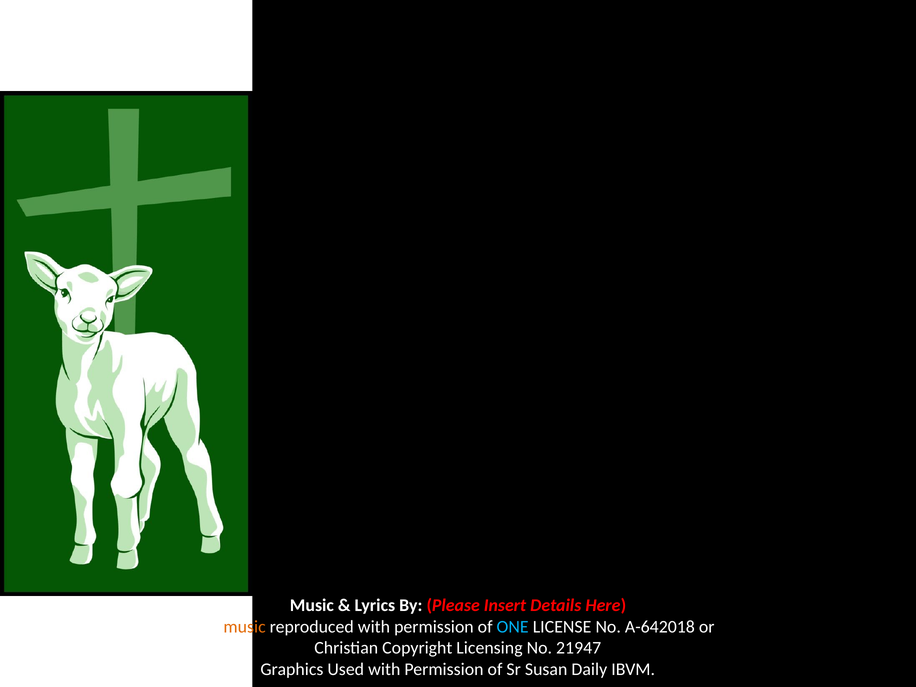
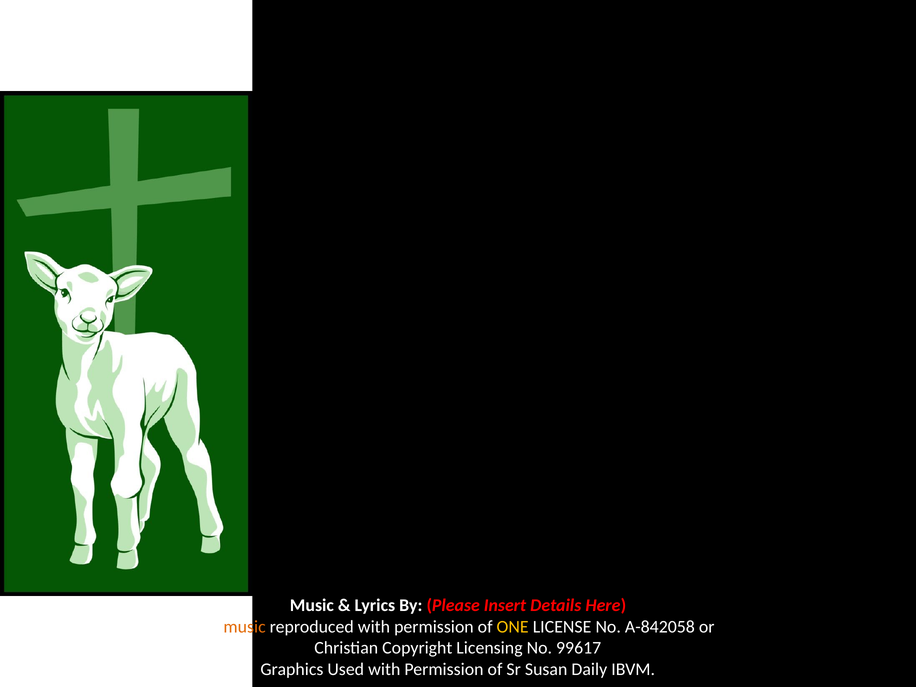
ONE colour: light blue -> yellow (513, 627)
A-642018: A-642018 -> A-842058 (660, 627)
21947: 21947 -> 99617 (579, 648)
